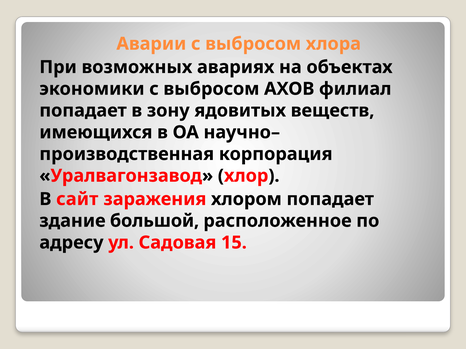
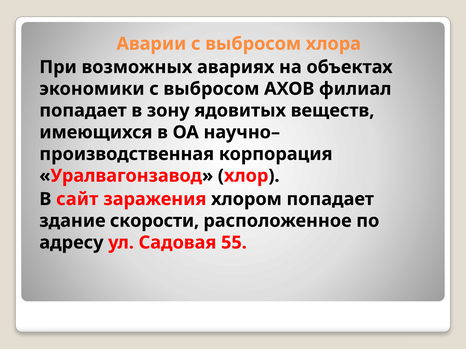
большой: большой -> скорости (155, 221)
15: 15 -> 55 (234, 243)
